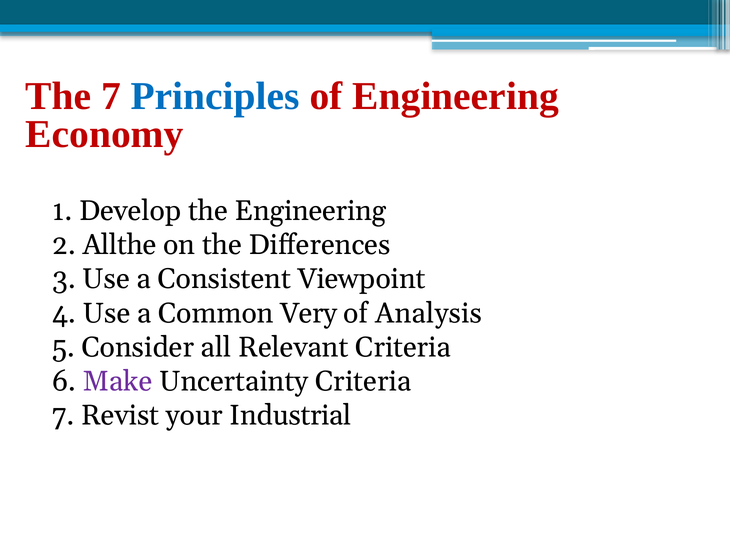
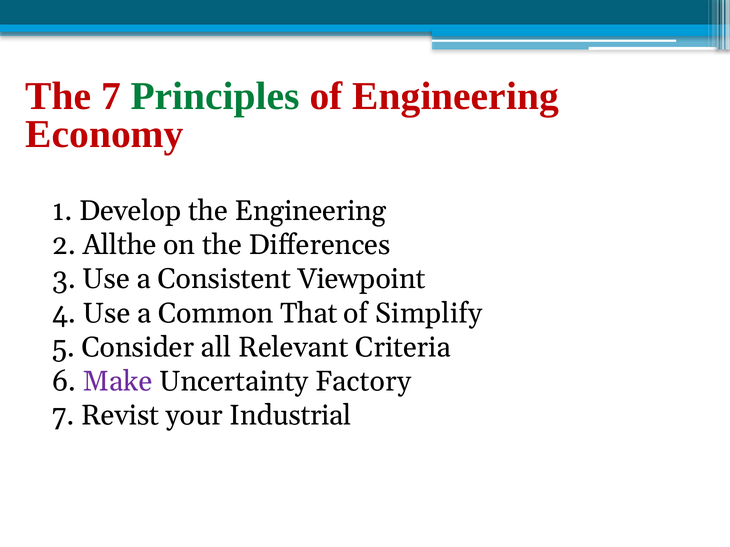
Principles colour: blue -> green (215, 96)
Very: Very -> That (309, 313)
Analysis: Analysis -> Simplify (429, 313)
Uncertainty Criteria: Criteria -> Factory (363, 382)
